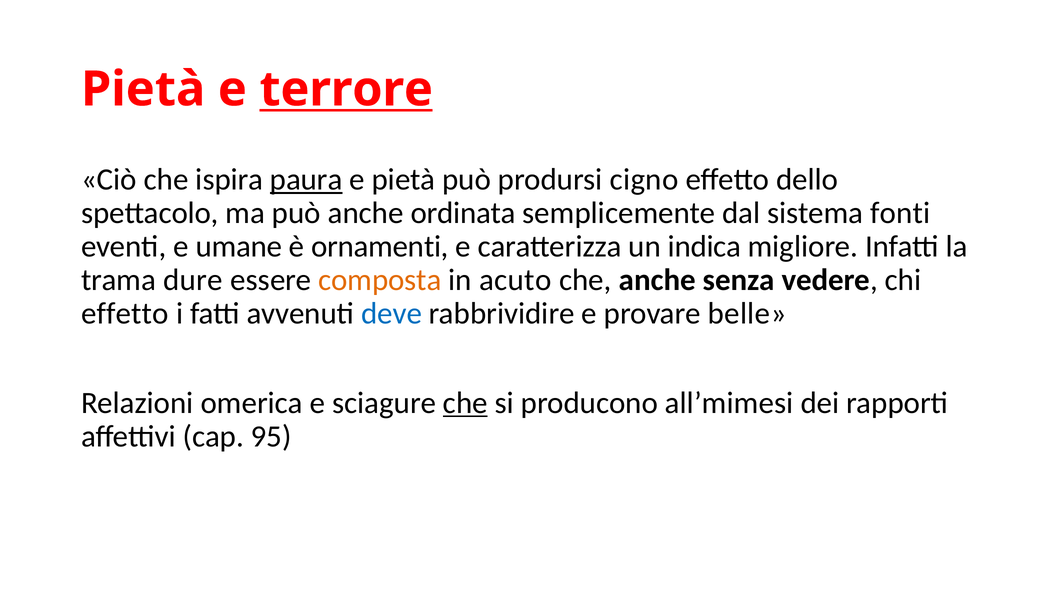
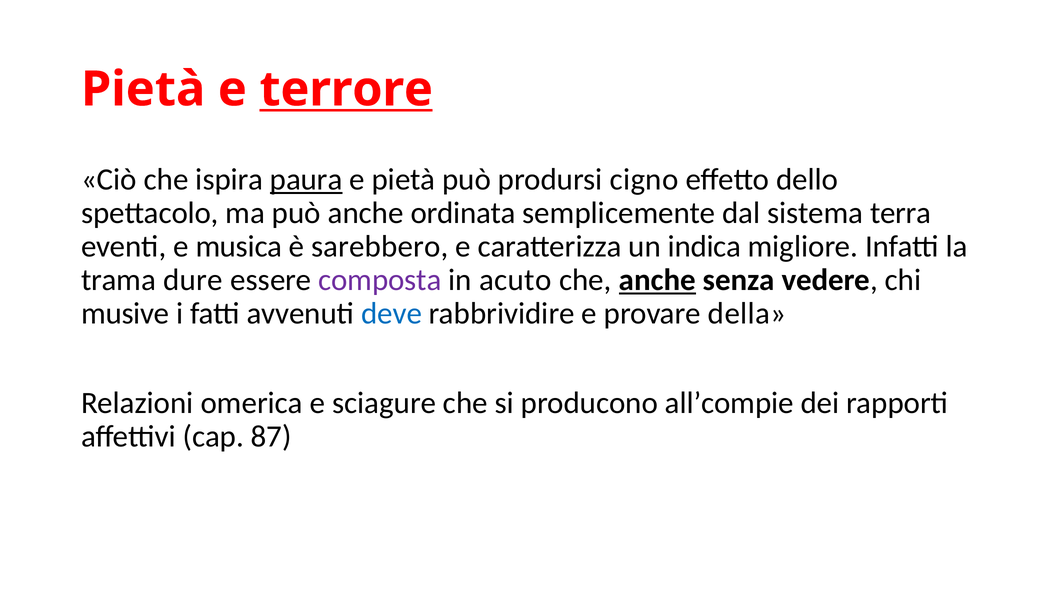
fonti: fonti -> terra (901, 213)
umane: umane -> musica (239, 247)
ornamenti: ornamenti -> sarebbero (380, 247)
composta colour: orange -> purple (380, 280)
anche underline: none -> present (657, 280)
effetto: effetto -> musive (125, 314)
belle: belle -> della (747, 314)
che underline: present -> none (465, 403)
all’mimesi: all’mimesi -> all’compie (729, 403)
95: 95 -> 87 (271, 436)
